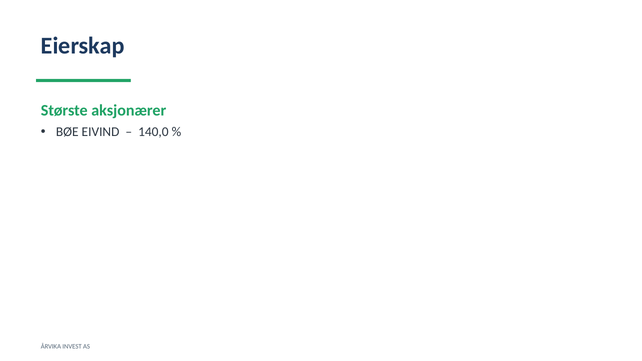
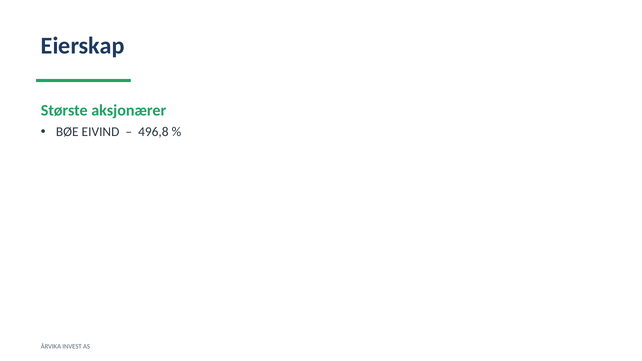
140,0: 140,0 -> 496,8 (153, 132)
